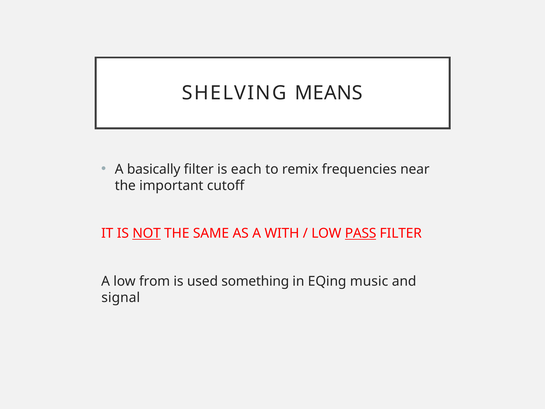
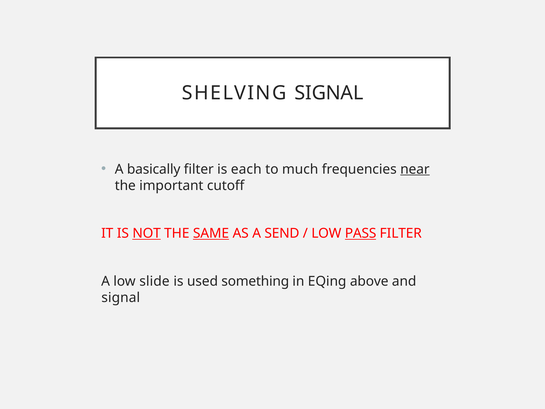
SHELVING MEANS: MEANS -> SIGNAL (329, 93)
remix: remix -> much (300, 169)
near underline: none -> present (415, 169)
SAME underline: none -> present (211, 233)
WITH: WITH -> SEND (282, 233)
from: from -> slide (154, 281)
music: music -> above (369, 281)
